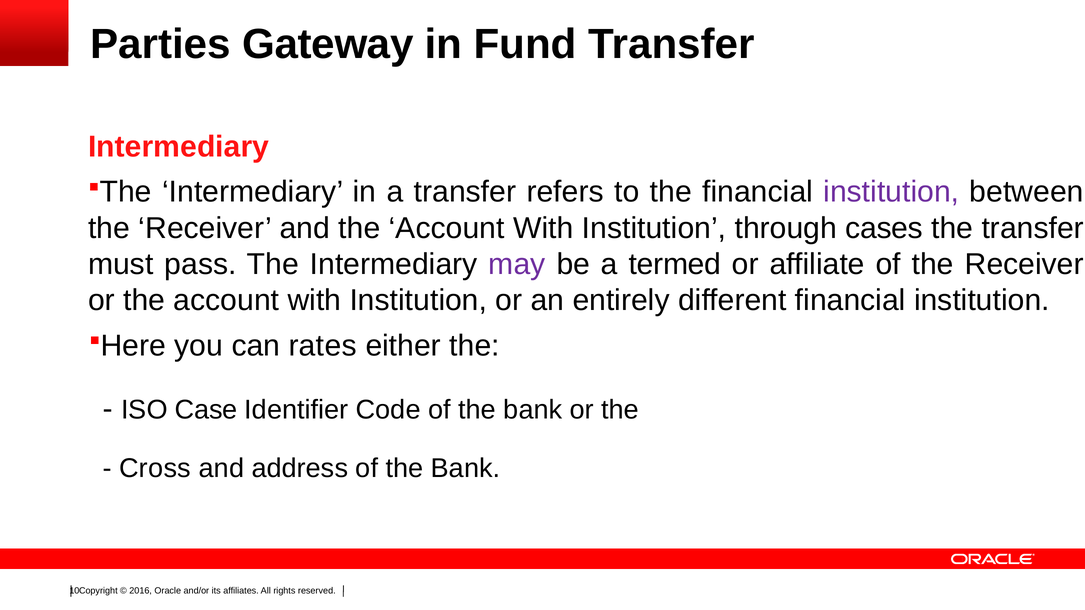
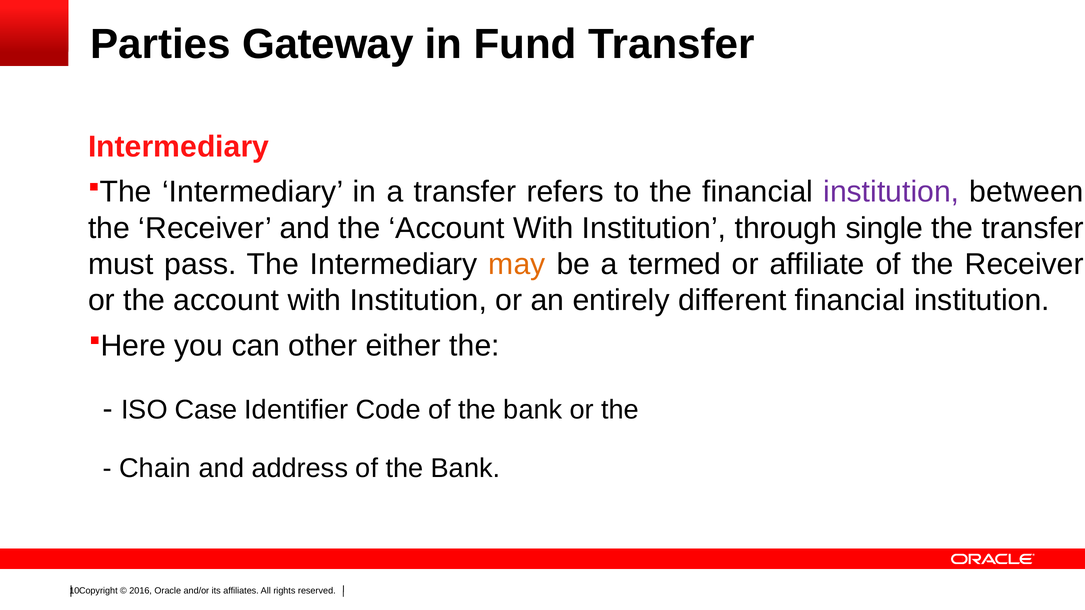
cases: cases -> single (884, 228)
may colour: purple -> orange (517, 265)
rates: rates -> other (323, 346)
Cross: Cross -> Chain (155, 469)
